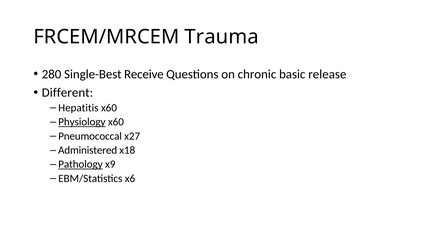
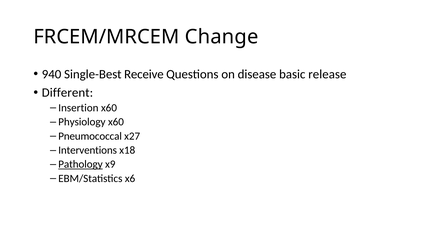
Trauma: Trauma -> Change (222, 37)
280: 280 -> 940 (52, 74)
chronic: chronic -> disease (257, 74)
Hepatitis: Hepatitis -> Insertion (78, 108)
Physiology underline: present -> none (82, 122)
Administered: Administered -> Interventions (88, 150)
